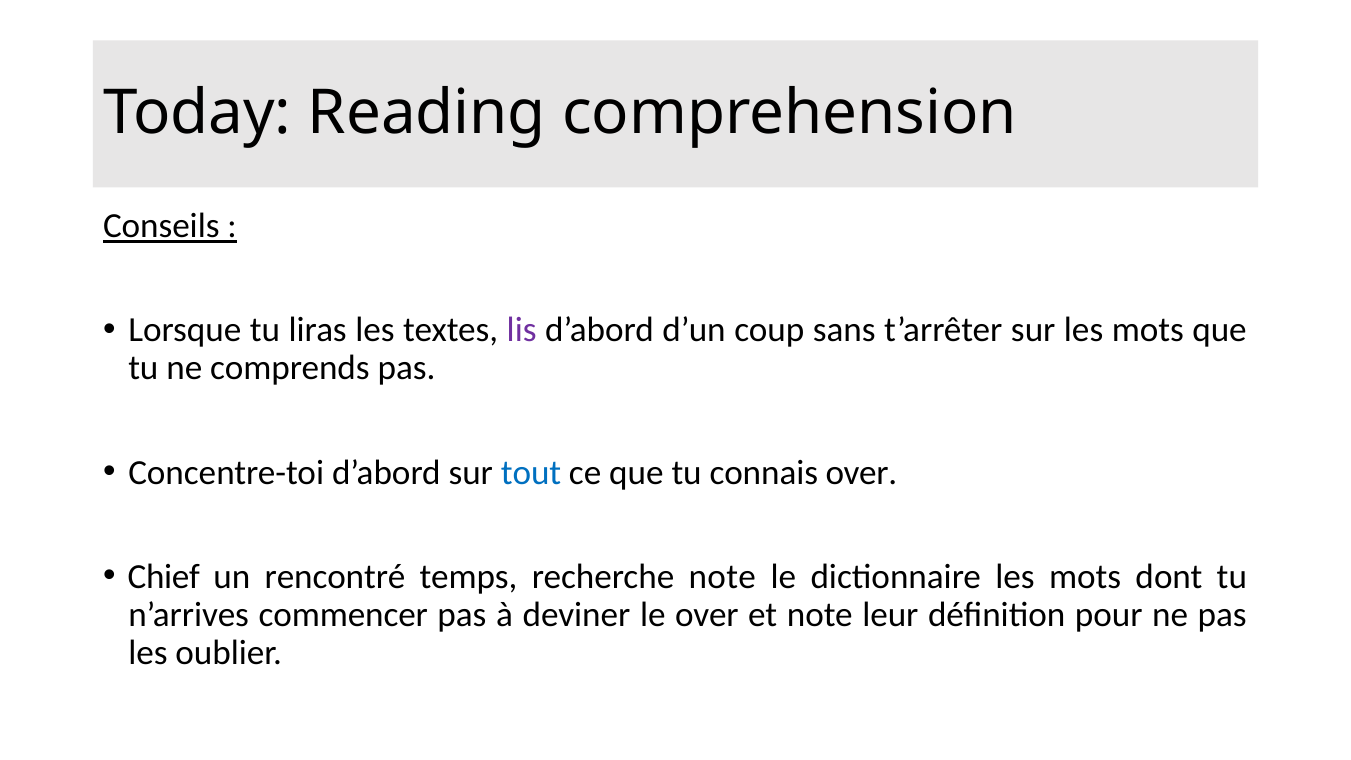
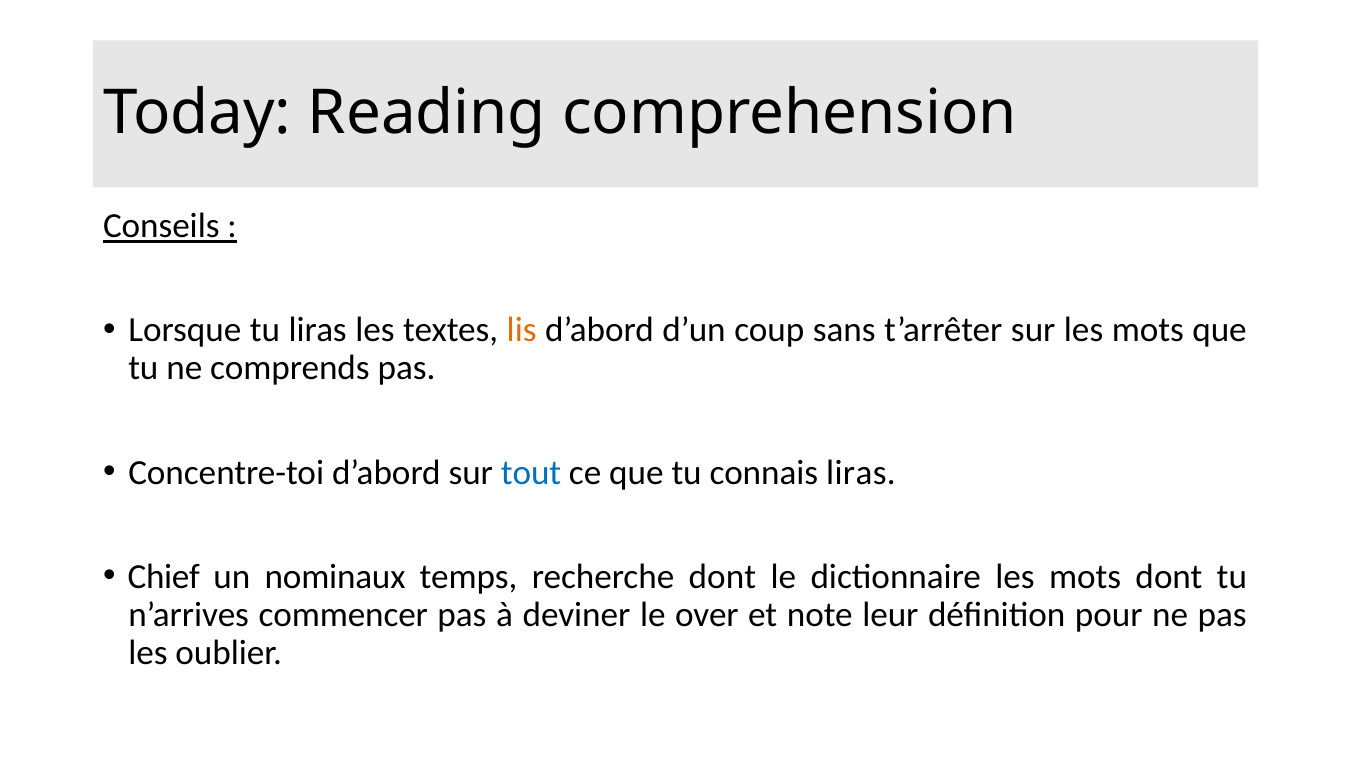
lis colour: purple -> orange (522, 330)
connais over: over -> liras (861, 472)
rencontré: rencontré -> nominaux (335, 576)
recherche note: note -> dont (722, 576)
